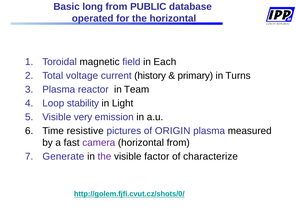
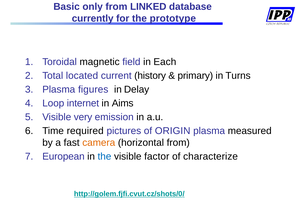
long: long -> only (93, 7)
PUBLIC: PUBLIC -> LINKED (148, 7)
operated: operated -> currently (93, 19)
the horizontal: horizontal -> prototype (173, 19)
voltage: voltage -> located (82, 76)
reactor: reactor -> figures (93, 89)
Team: Team -> Delay (137, 89)
stability: stability -> internet (83, 103)
Light: Light -> Aims (123, 103)
resistive: resistive -> required (85, 131)
camera colour: purple -> orange (99, 143)
Generate: Generate -> European (63, 156)
the colour: purple -> blue (104, 156)
